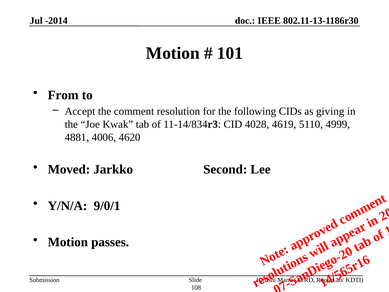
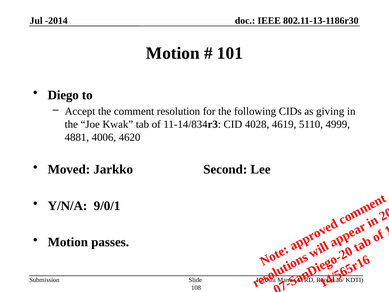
From: From -> Diego (63, 95)
